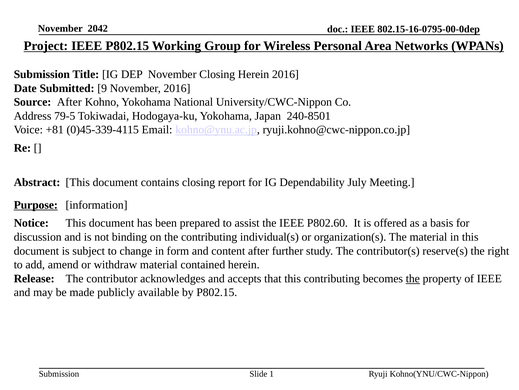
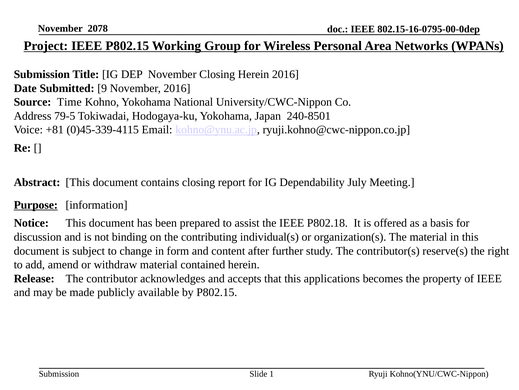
2042: 2042 -> 2078 (98, 28)
Source After: After -> Time (69, 102)
P802.60: P802.60 -> P802.18 (327, 223)
this contributing: contributing -> applications (332, 278)
the underline: present -> none (413, 278)
